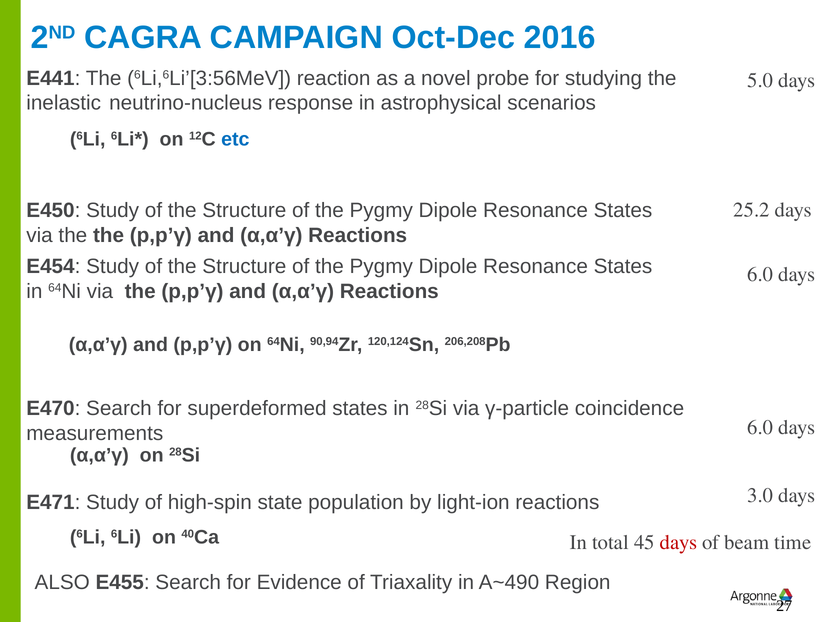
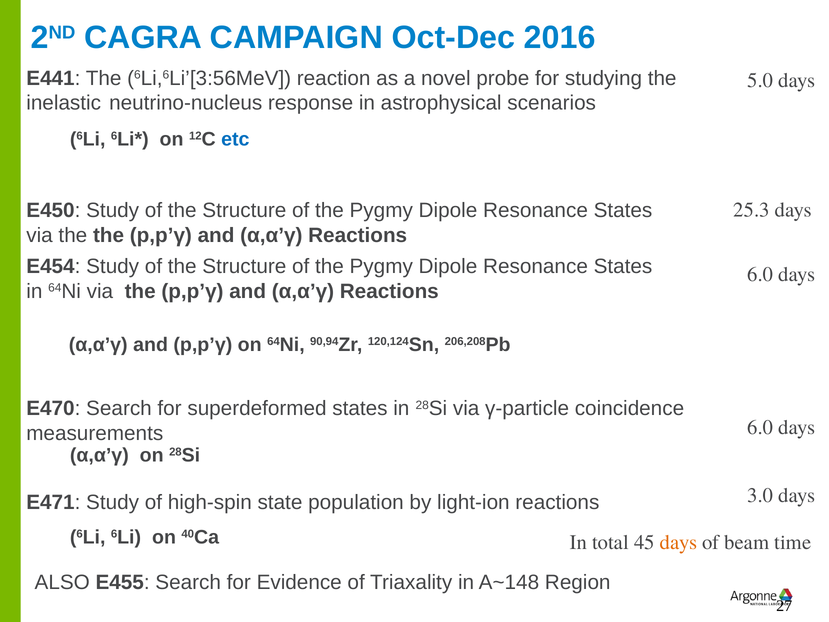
25.2: 25.2 -> 25.3 (752, 210)
days colour: red -> orange (679, 542)
A~490: A~490 -> A~148 (509, 582)
